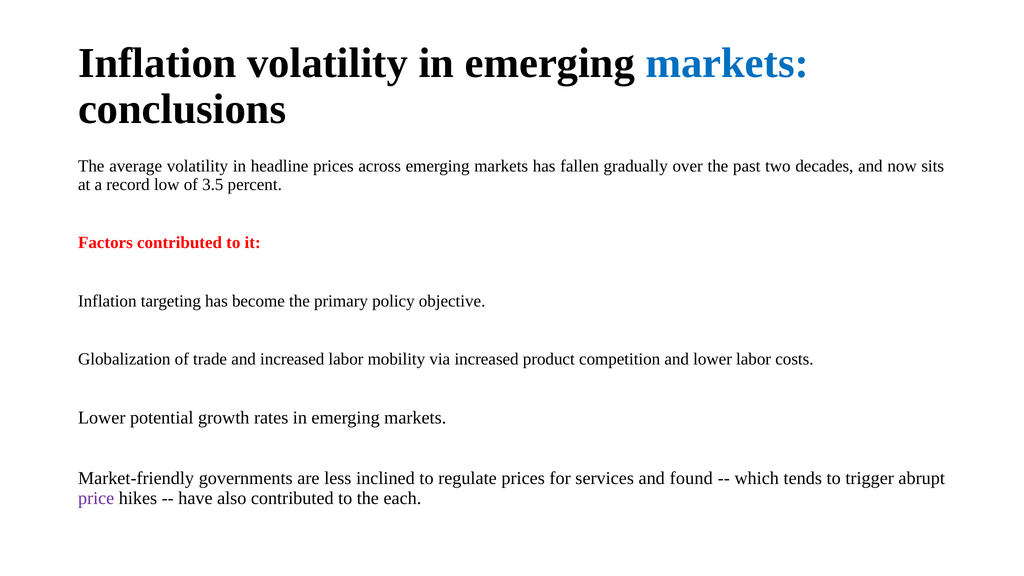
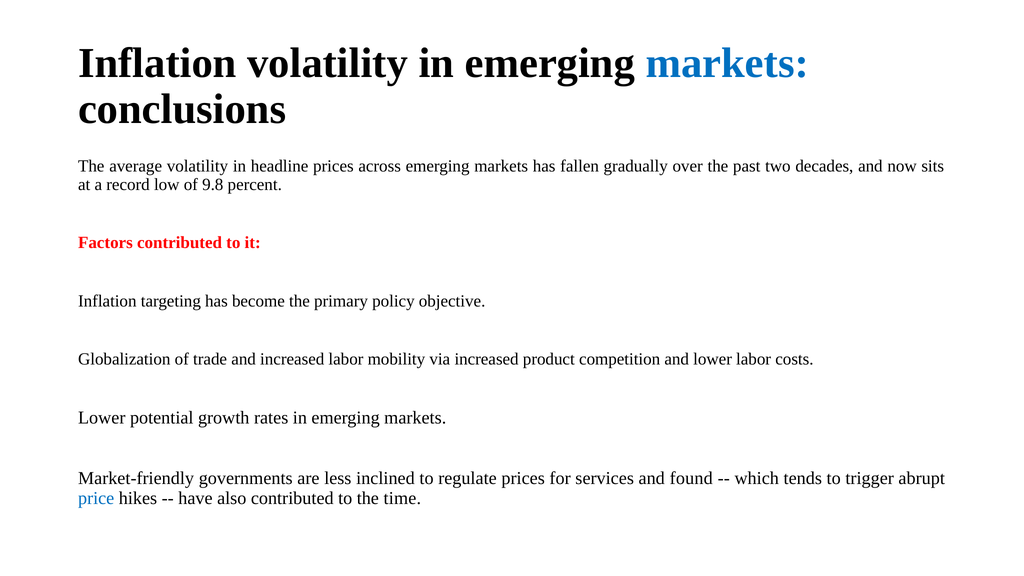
3.5: 3.5 -> 9.8 (213, 185)
price colour: purple -> blue (96, 498)
each: each -> time (402, 498)
